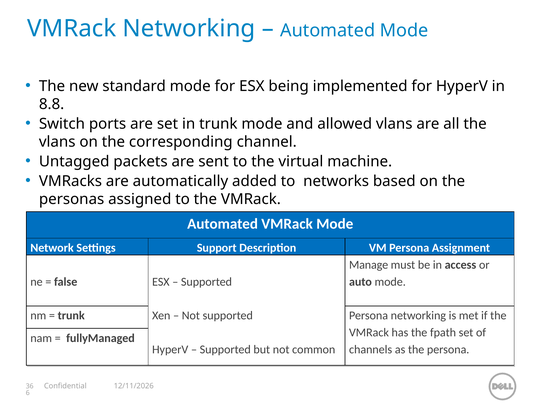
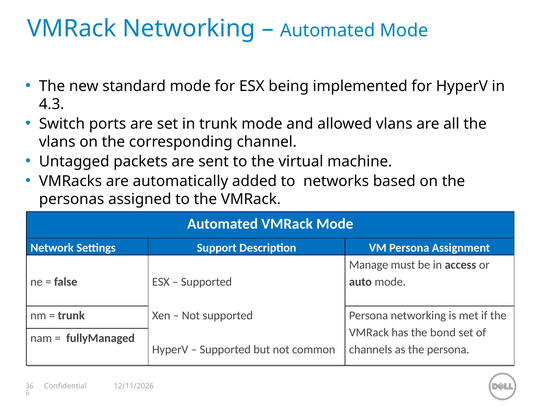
8.8: 8.8 -> 4.3 (52, 104)
fpath: fpath -> bond (443, 332)
